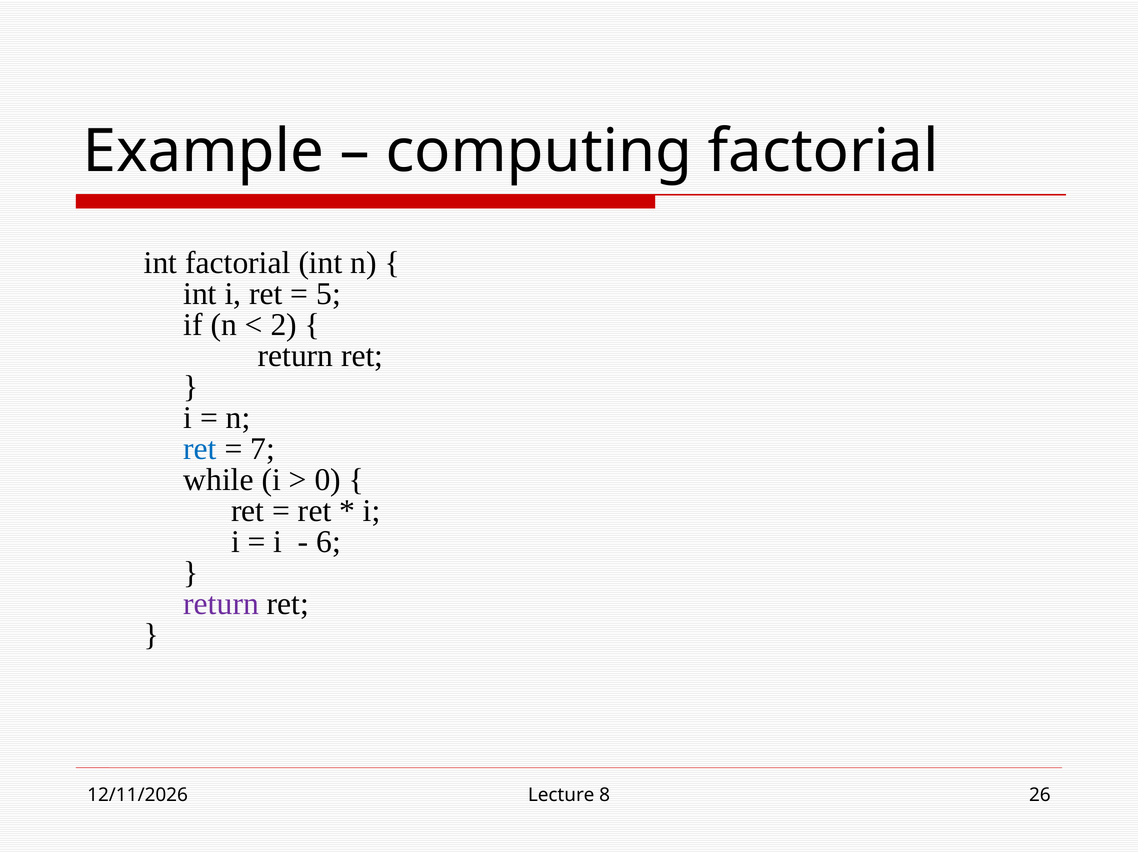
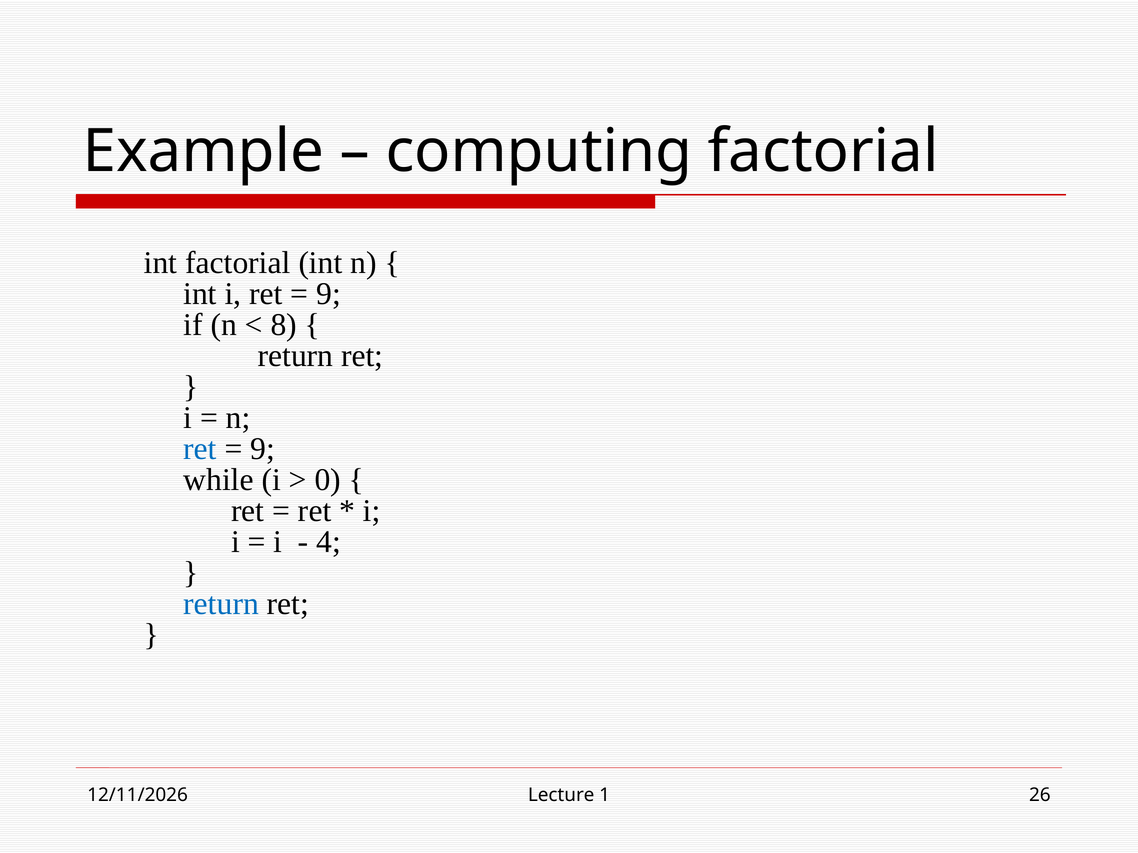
5: 5 -> 9 (329, 294)
2: 2 -> 8 (284, 325)
7: 7 -> 9 (263, 449)
6: 6 -> 4 (329, 542)
return colour: purple -> blue (221, 604)
8: 8 -> 1 (605, 796)
